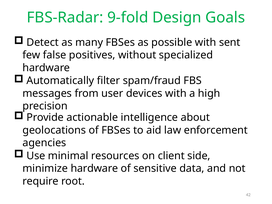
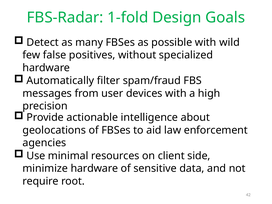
9-fold: 9-fold -> 1-fold (128, 17)
sent: sent -> wild (230, 42)
